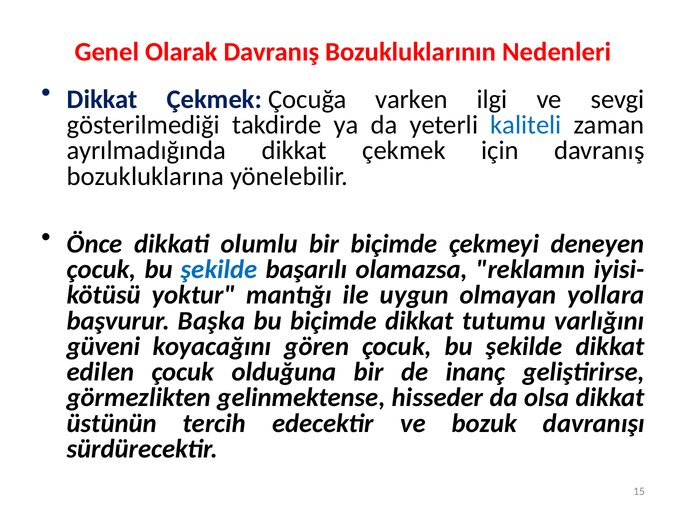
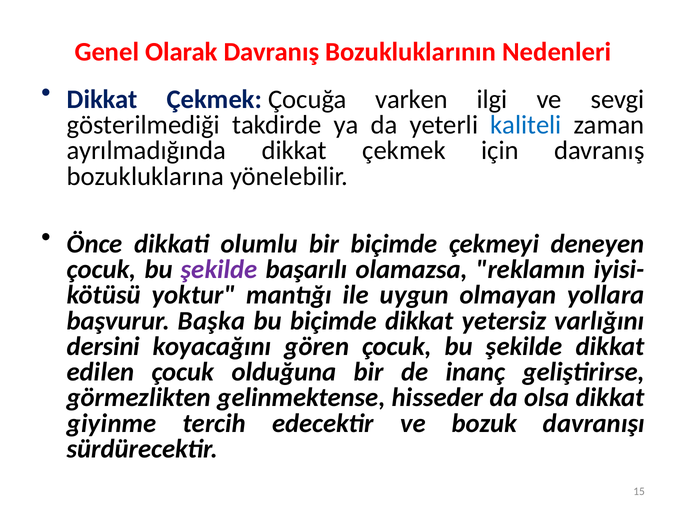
şekilde colour: blue -> purple (219, 269)
tutumu: tutumu -> yetersiz (504, 320)
güveni: güveni -> dersini (103, 346)
üstünün: üstünün -> giyinme (112, 423)
